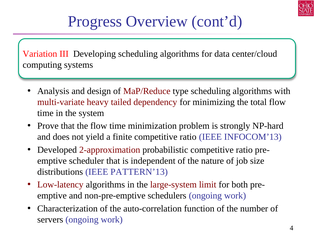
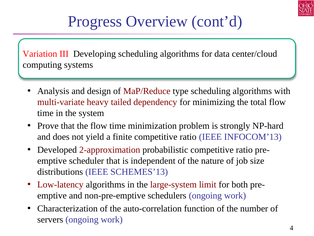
PATTERN’13: PATTERN’13 -> SCHEMES’13 (139, 171)
